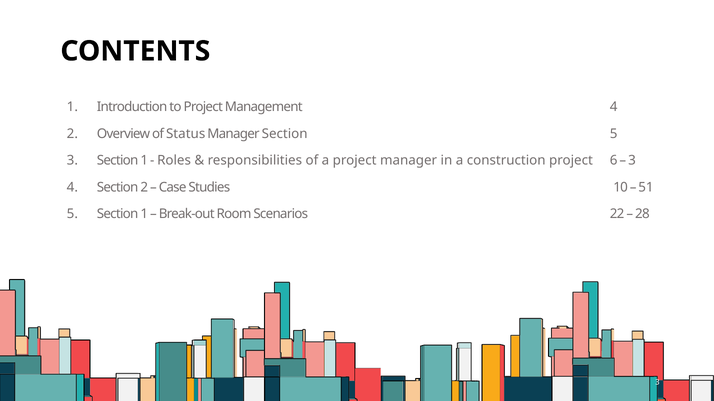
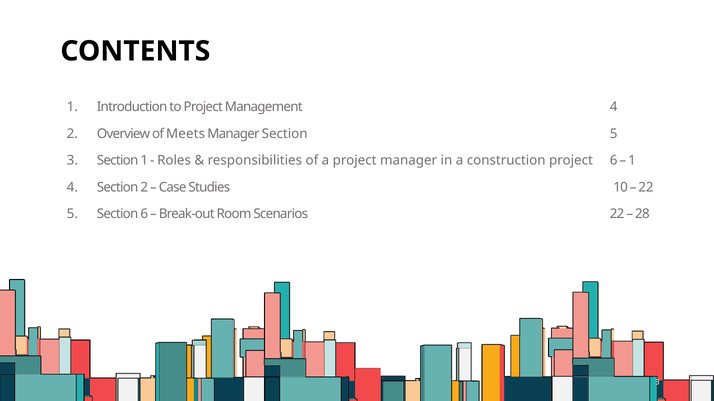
Status: Status -> Meets (186, 134)
3: 3 -> 1 (632, 161)
51: 51 -> 22 (646, 187)
5 Section 1: 1 -> 6 (144, 214)
